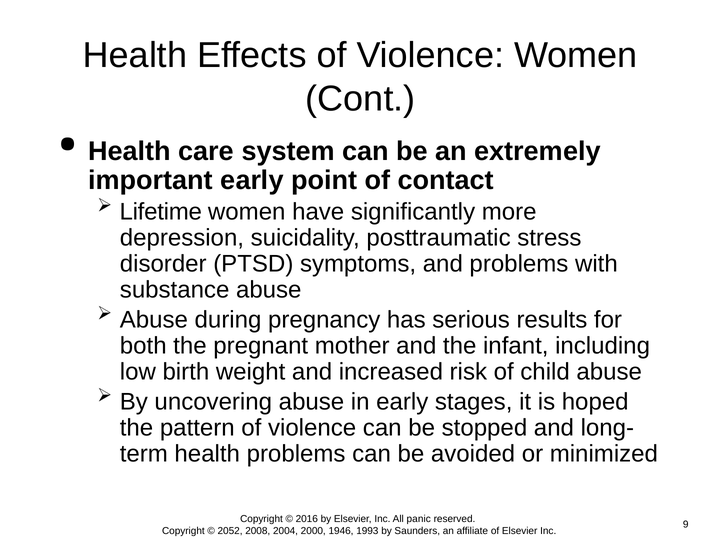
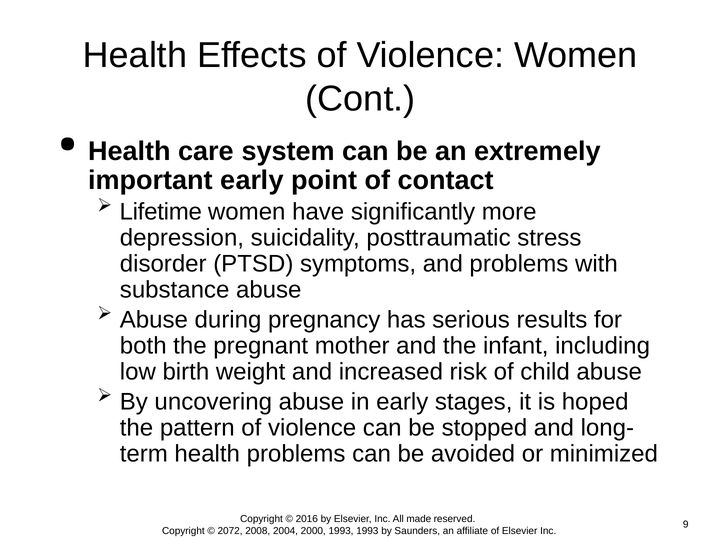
panic: panic -> made (419, 520)
2052: 2052 -> 2072 (230, 532)
2000 1946: 1946 -> 1993 (341, 532)
